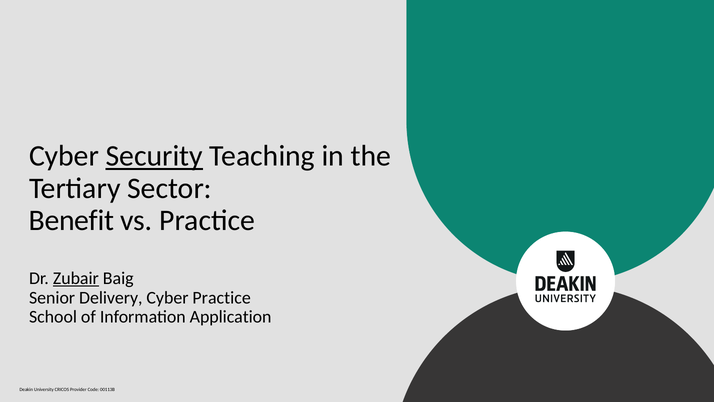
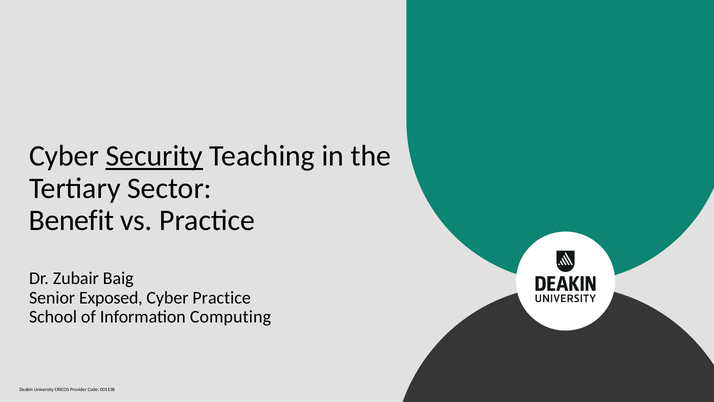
Zubair underline: present -> none (76, 278)
Delivery: Delivery -> Exposed (111, 297)
Application: Application -> Computing (230, 317)
